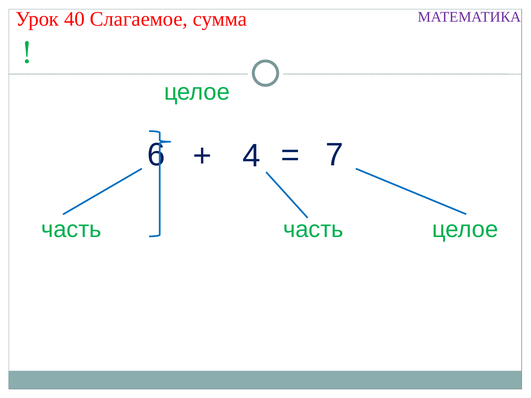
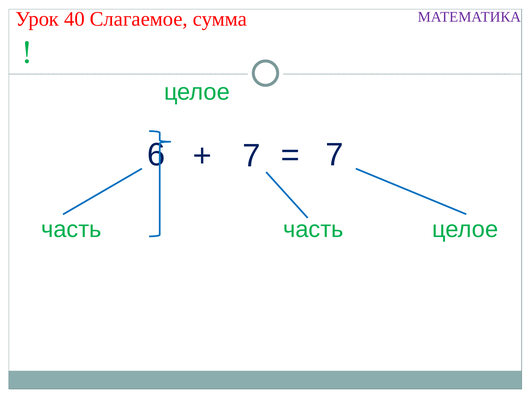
6 4: 4 -> 7 (252, 156)
